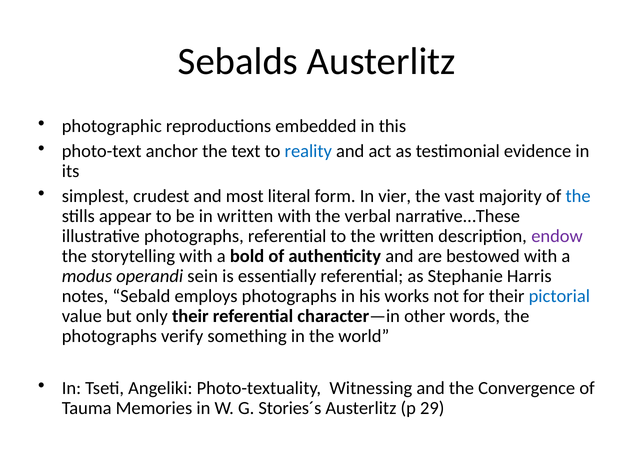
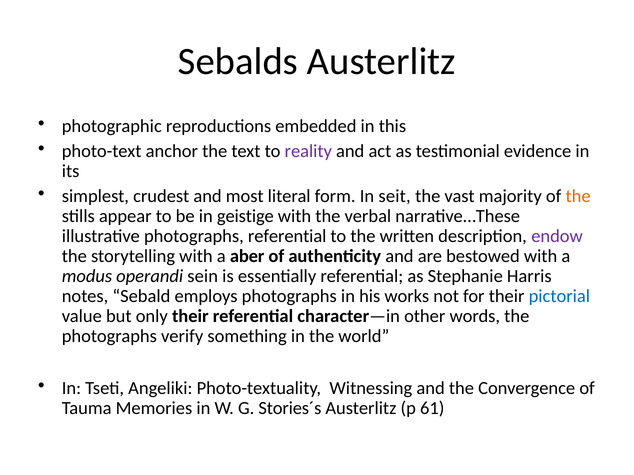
reality colour: blue -> purple (308, 152)
vier: vier -> seit (395, 197)
the colour: blue -> orange (578, 197)
in written: written -> geistige (245, 217)
bold: bold -> aber (247, 256)
29: 29 -> 61 (432, 409)
